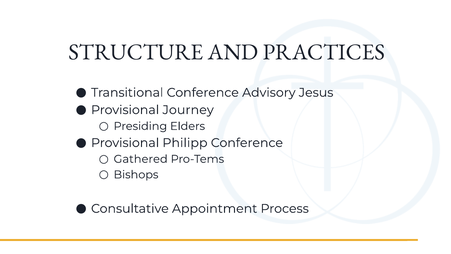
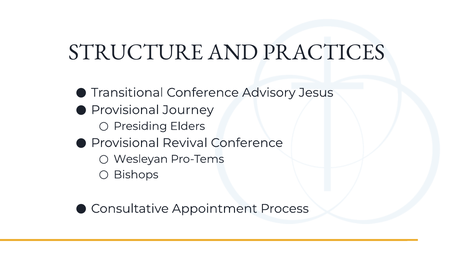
Philipp: Philipp -> Revival (185, 143)
Gathered: Gathered -> Wesleyan (141, 159)
